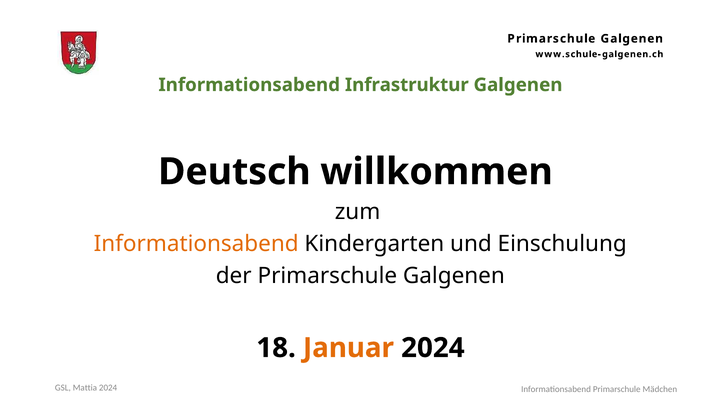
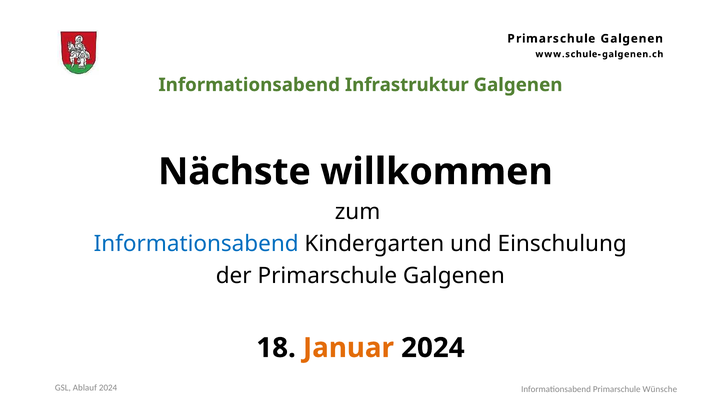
Deutsch: Deutsch -> Nächste (234, 172)
Informationsabend colour: orange -> blue (196, 243)
Mattia: Mattia -> Ablauf (85, 387)
Mädchen: Mädchen -> Wünsche (660, 389)
